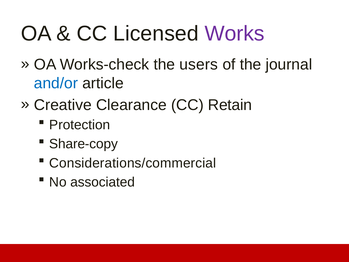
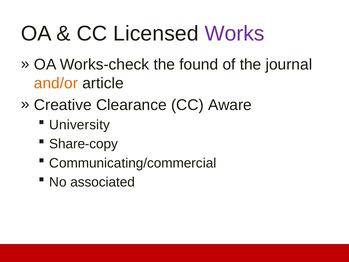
users: users -> found (199, 64)
and/or colour: blue -> orange (56, 83)
Retain: Retain -> Aware (230, 105)
Protection: Protection -> University (80, 125)
Considerations/commercial: Considerations/commercial -> Communicating/commercial (133, 163)
